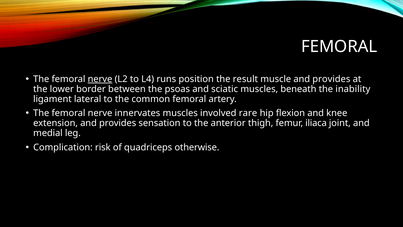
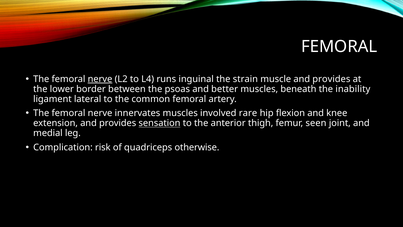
position: position -> inguinal (196, 79)
result: result -> strain (245, 79)
sciatic: sciatic -> better (225, 89)
sensation underline: none -> present (159, 123)
iliaca: iliaca -> seen (316, 123)
